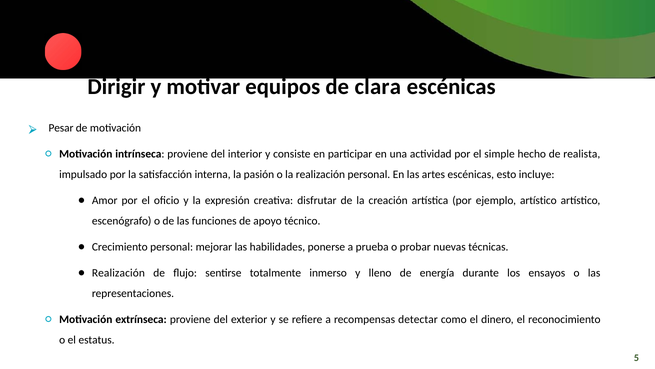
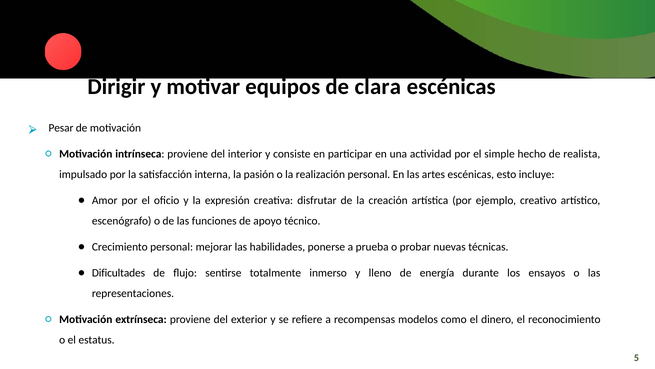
ejemplo artístico: artístico -> creativo (538, 200)
Realización: Realización -> Dificultades (119, 273)
detectar: detectar -> modelos (418, 319)
